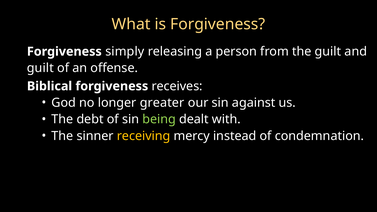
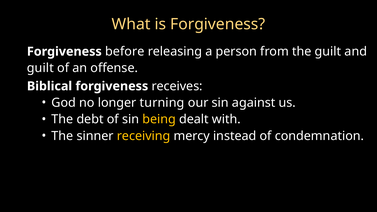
simply: simply -> before (125, 52)
greater: greater -> turning (162, 103)
being colour: light green -> yellow (159, 119)
